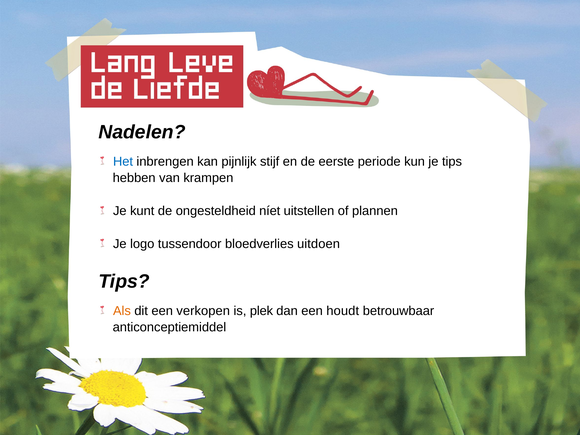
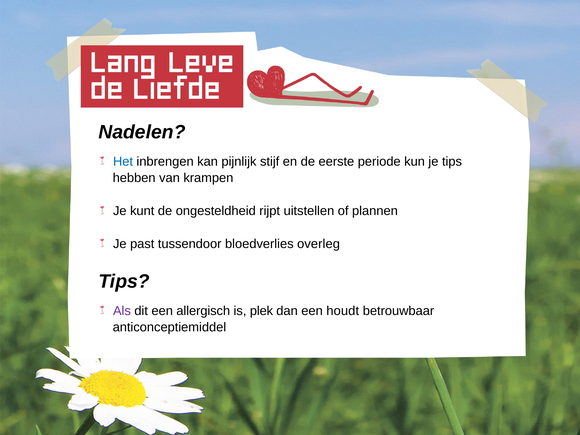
níet: níet -> rijpt (270, 211)
logo: logo -> past (142, 244)
uitdoen: uitdoen -> overleg (319, 244)
Als colour: orange -> purple (122, 311)
verkopen: verkopen -> allergisch (203, 311)
